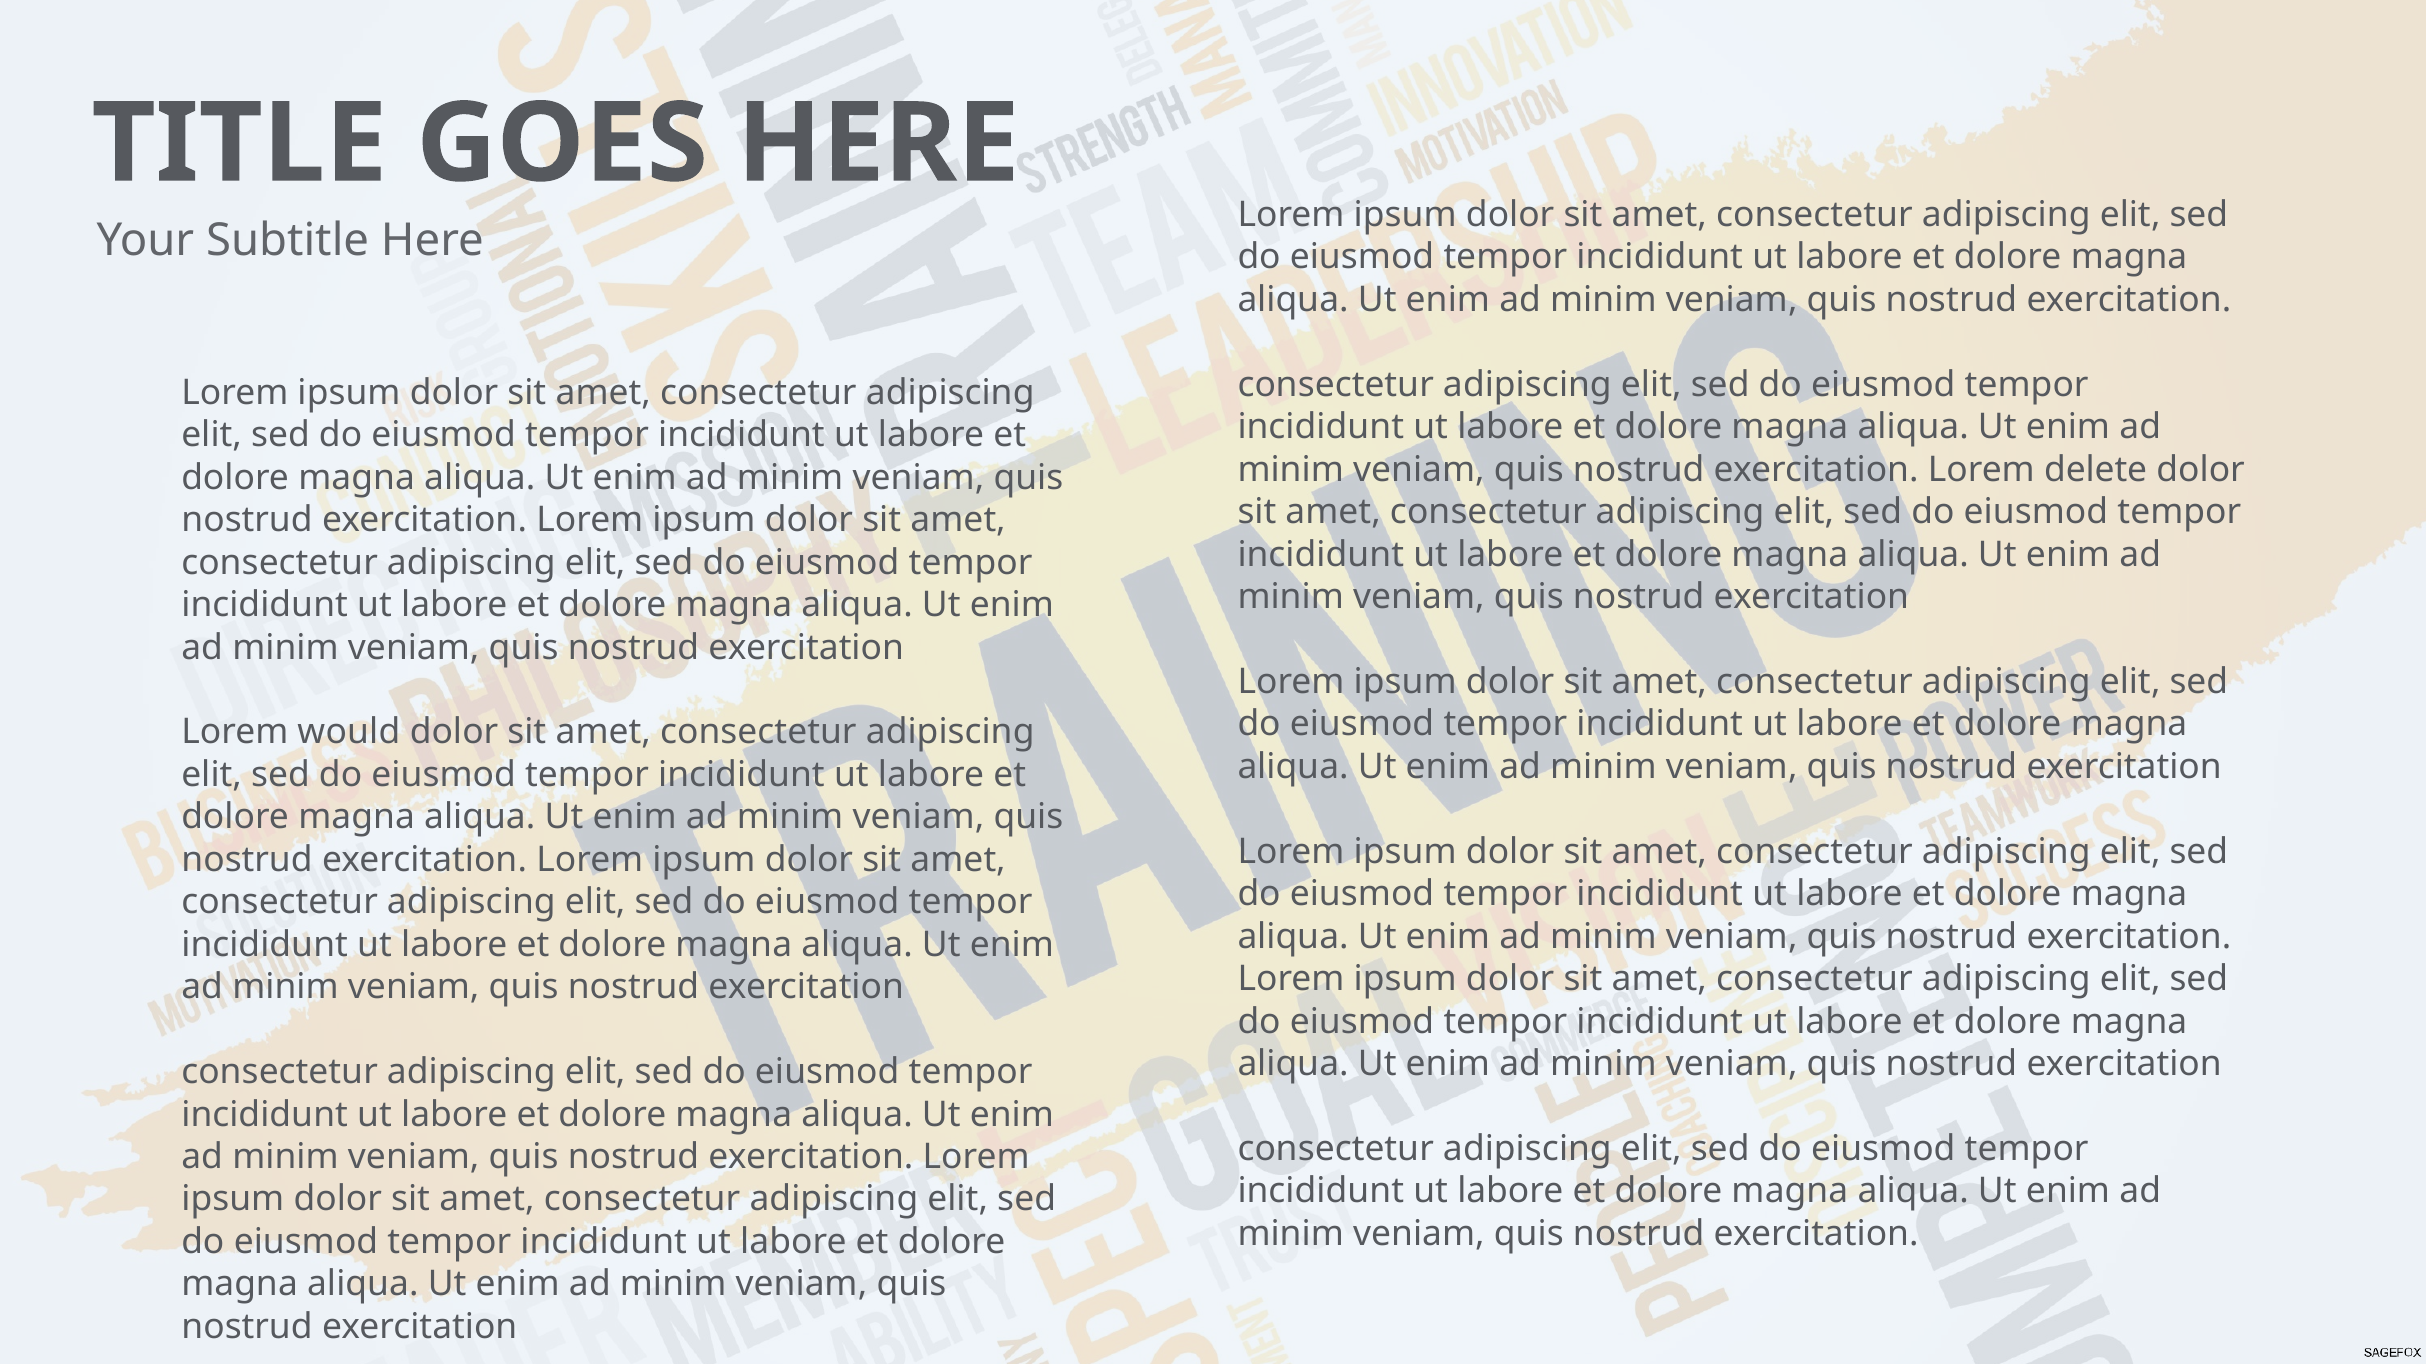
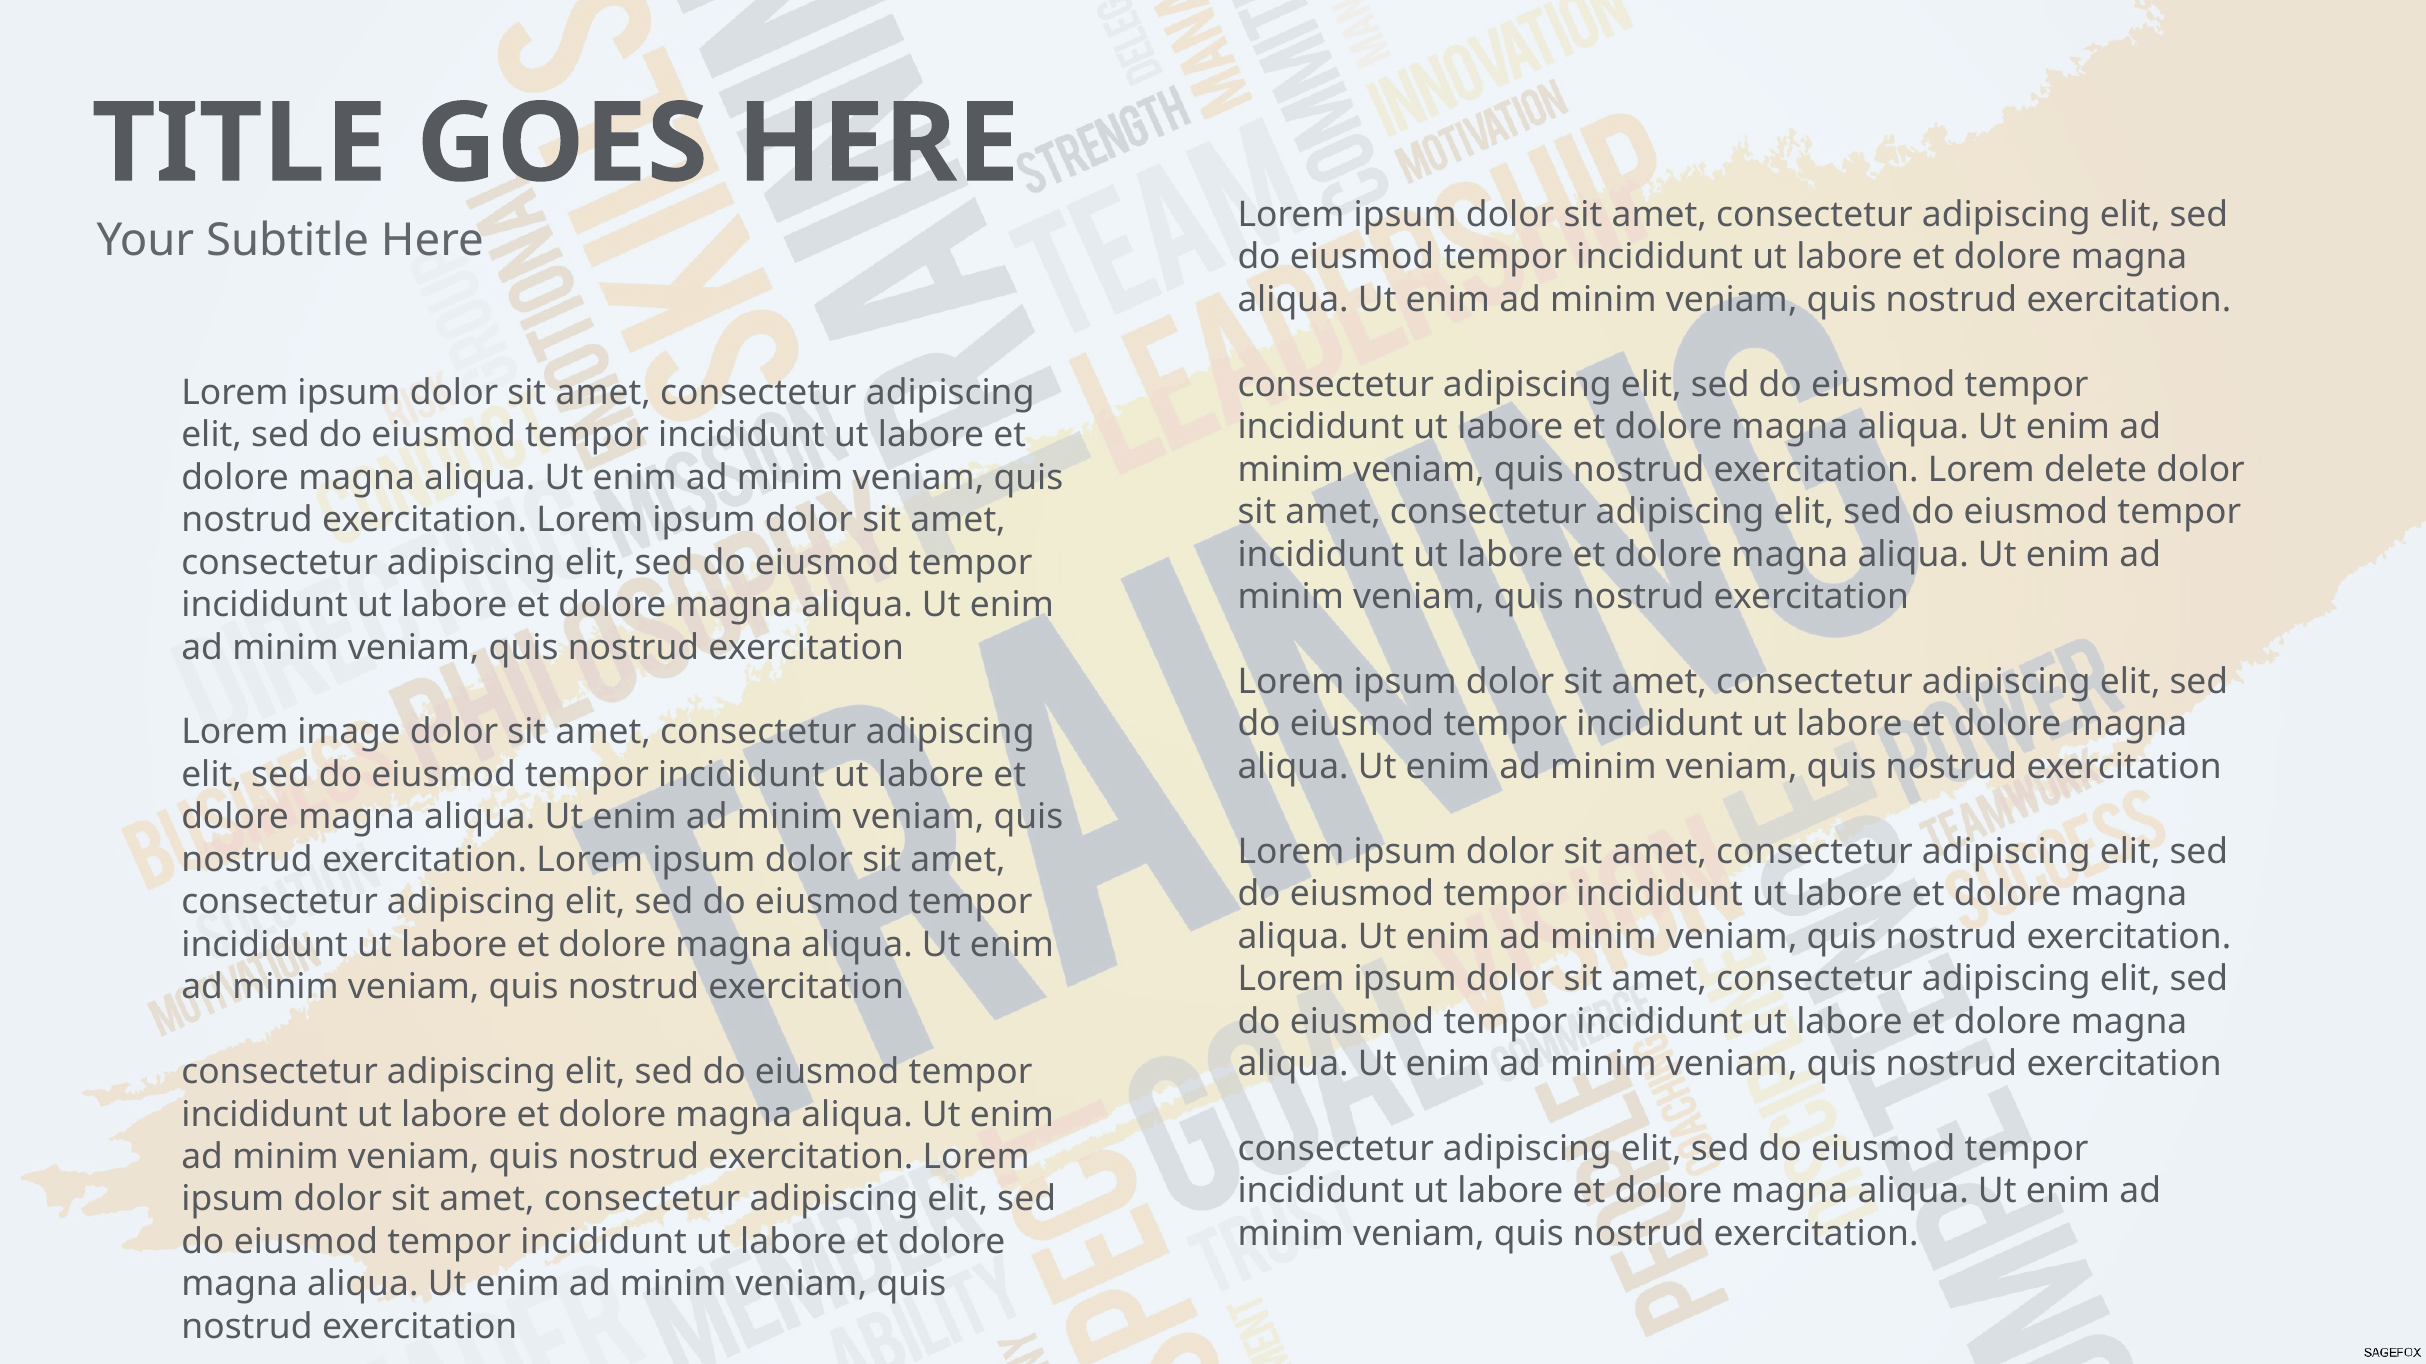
would: would -> image (349, 733)
